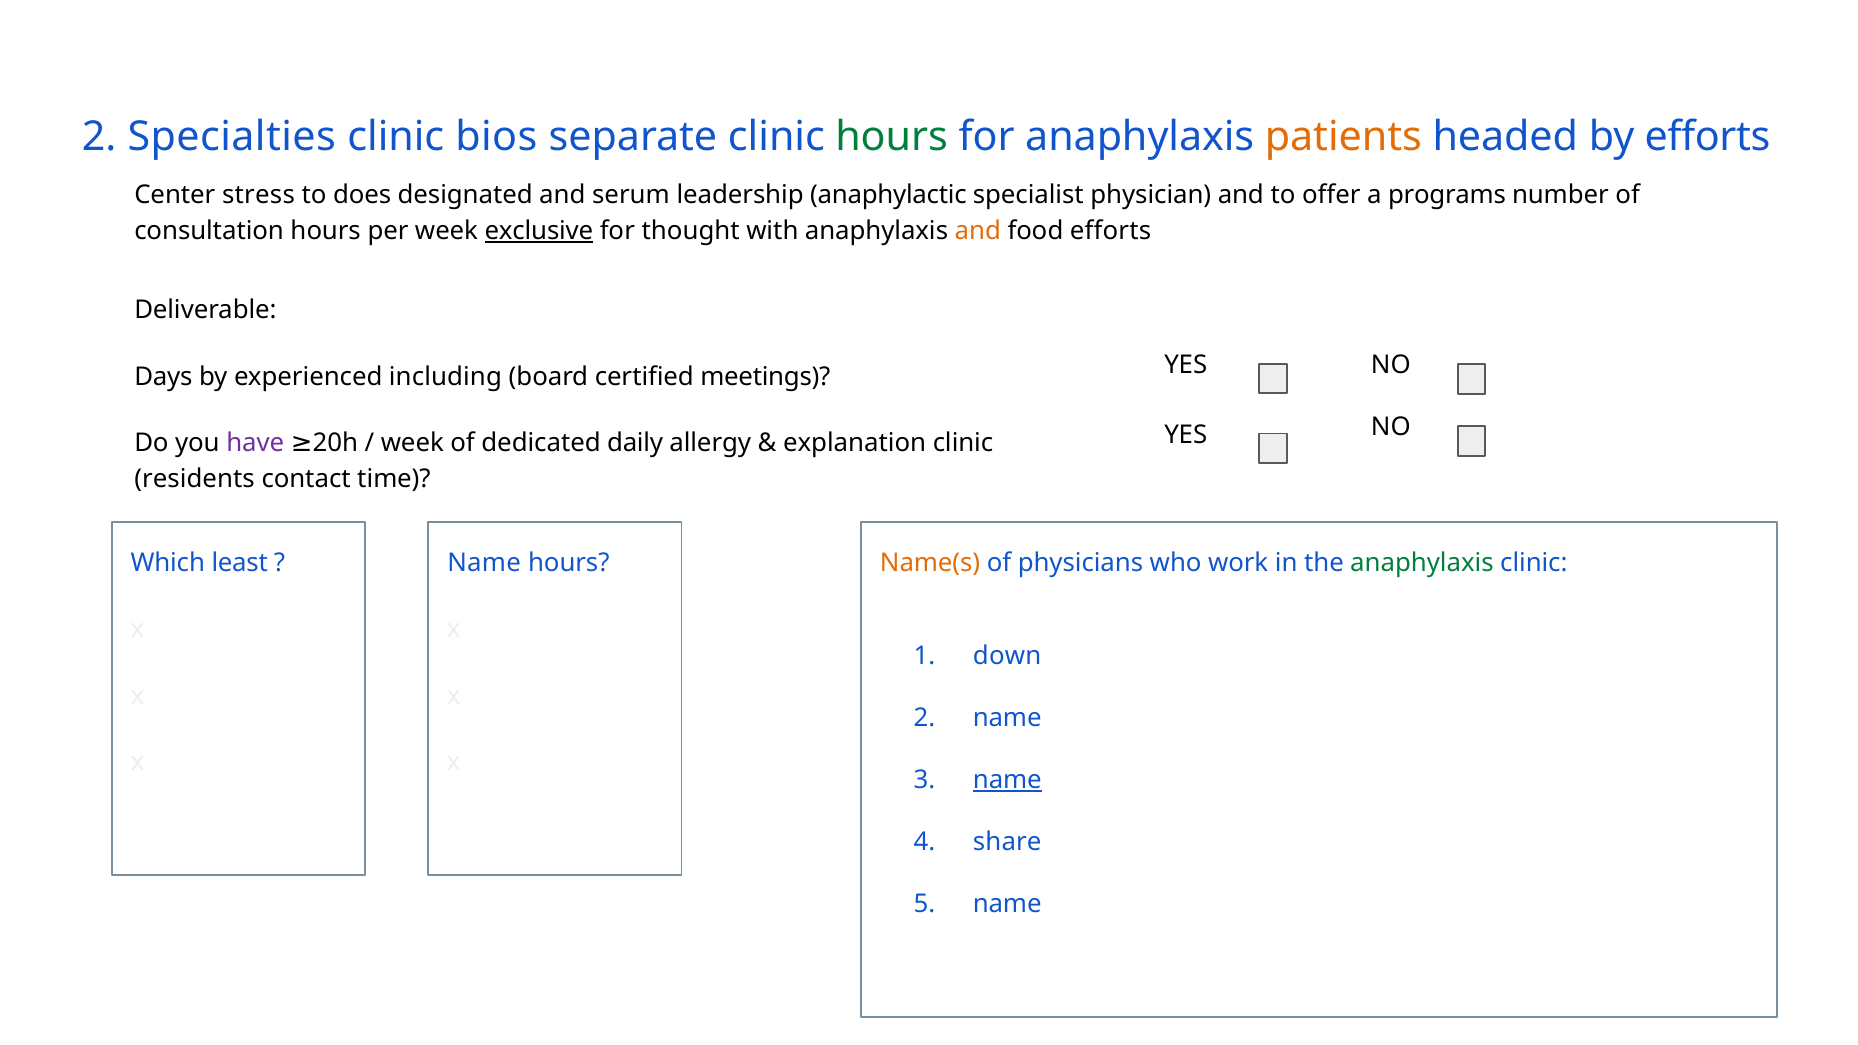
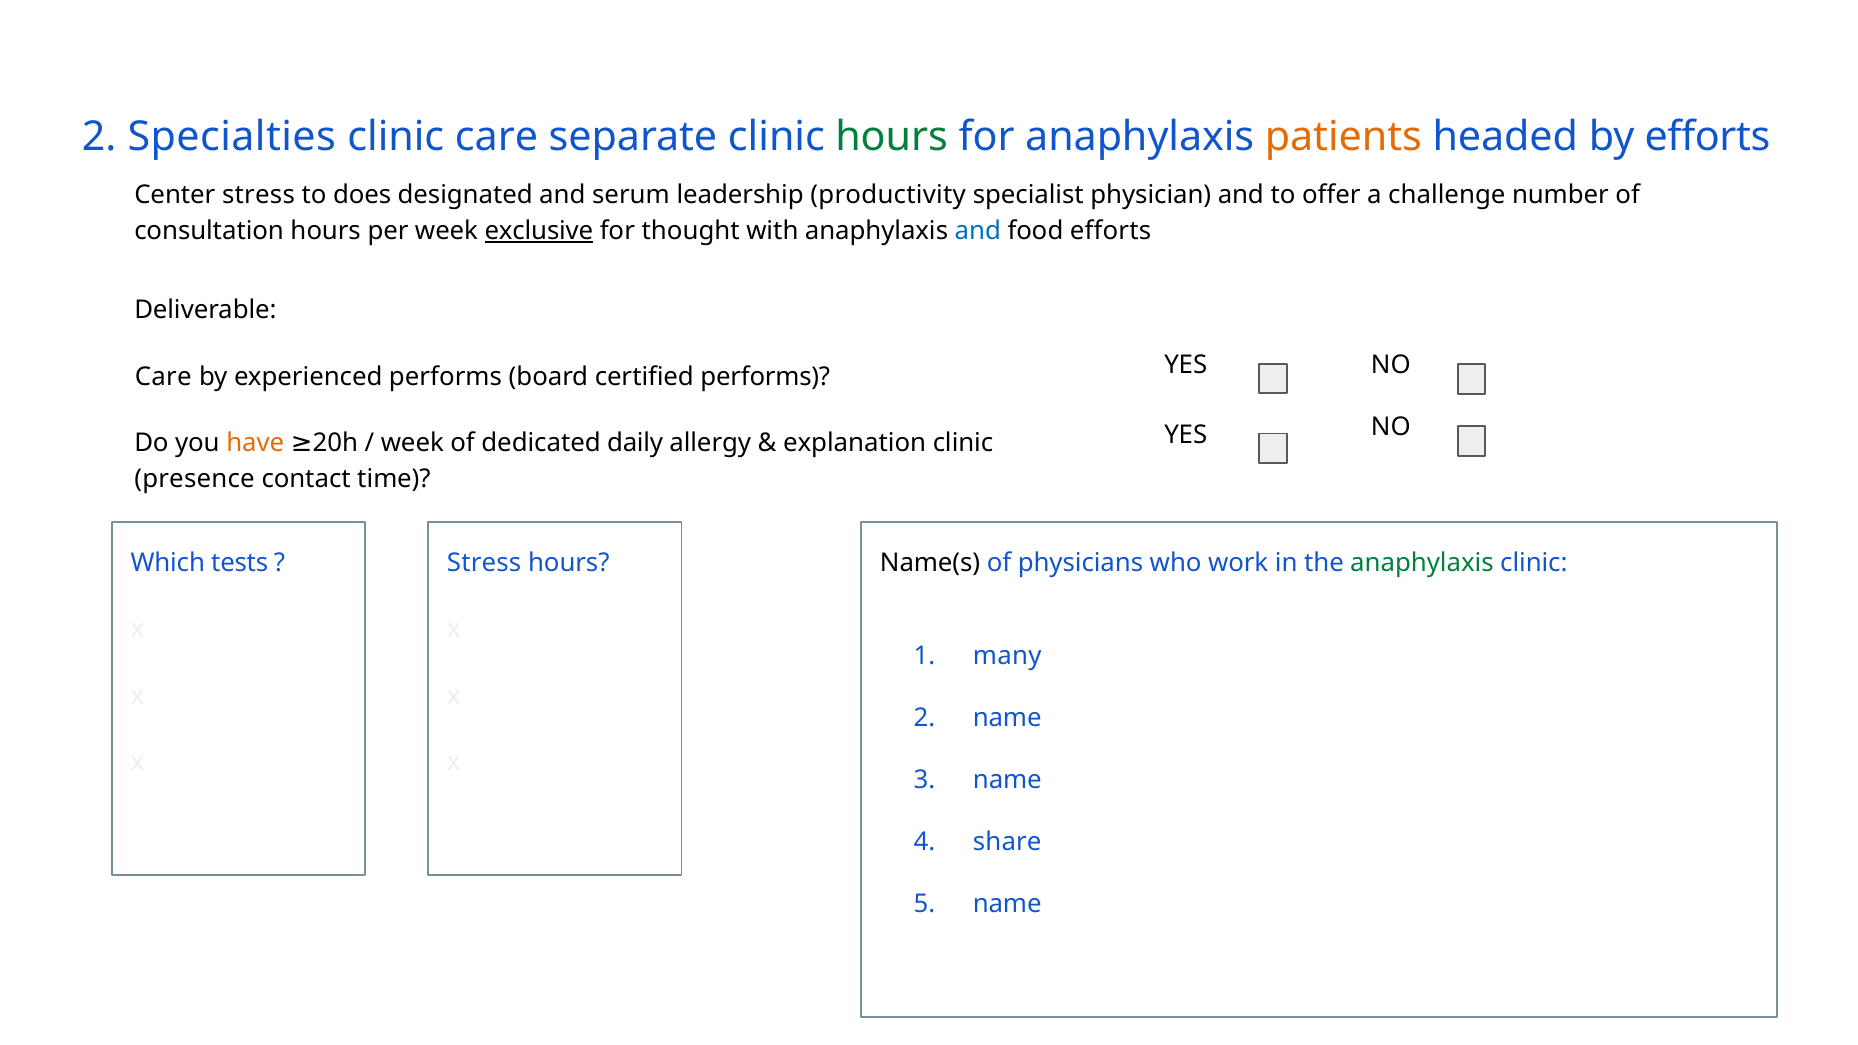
clinic bios: bios -> care (497, 137)
anaphylactic: anaphylactic -> productivity (888, 195)
programs: programs -> challenge (1447, 195)
and colour: orange -> blue (978, 231)
Days: Days -> Care (163, 377)
experienced including: including -> performs (445, 377)
certified meetings: meetings -> performs (765, 377)
have colour: purple -> orange (255, 443)
residents: residents -> presence (195, 479)
Name(s colour: orange -> black (930, 563)
least: least -> tests (240, 563)
Name: Name -> Stress (484, 563)
down: down -> many (1007, 656)
name underline: present -> none (1007, 780)
